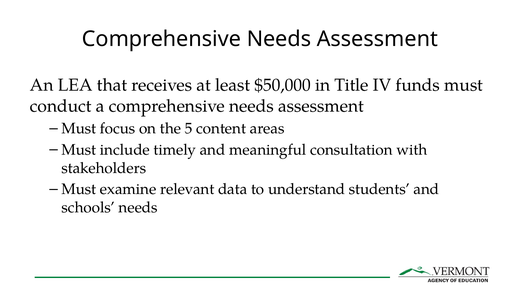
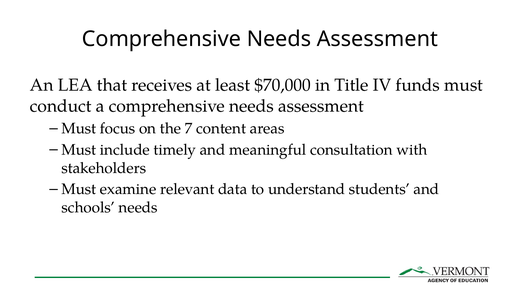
$50,000: $50,000 -> $70,000 (283, 85)
5: 5 -> 7 (189, 128)
